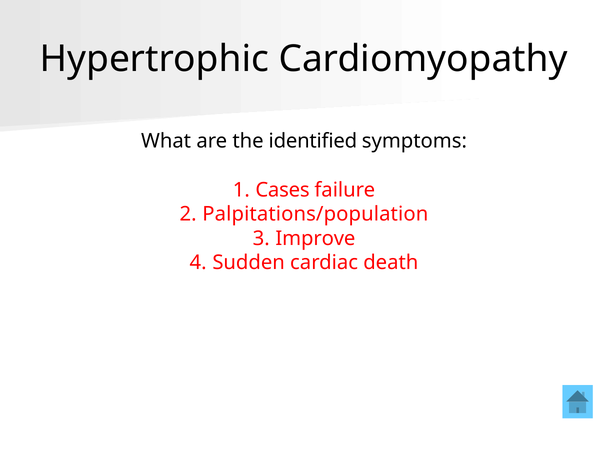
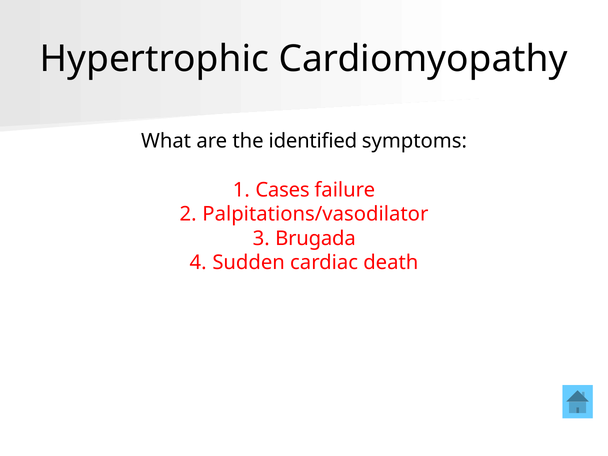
Palpitations/population: Palpitations/population -> Palpitations/vasodilator (315, 214)
Improve: Improve -> Brugada (315, 238)
